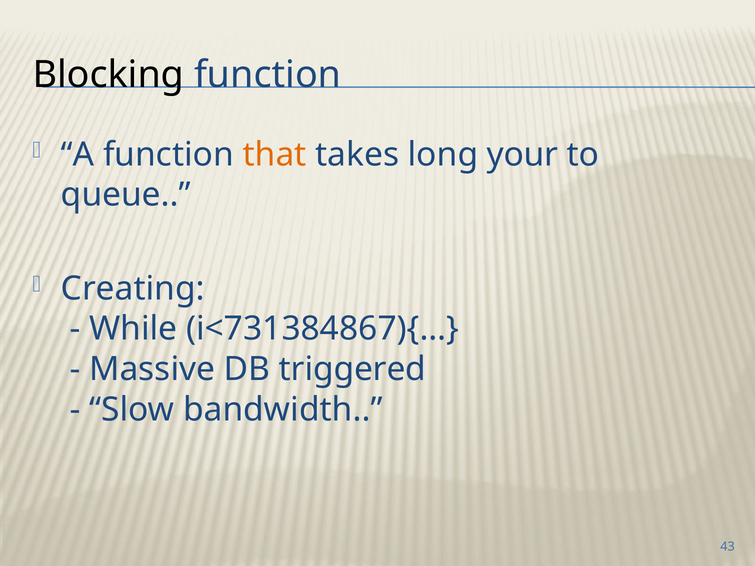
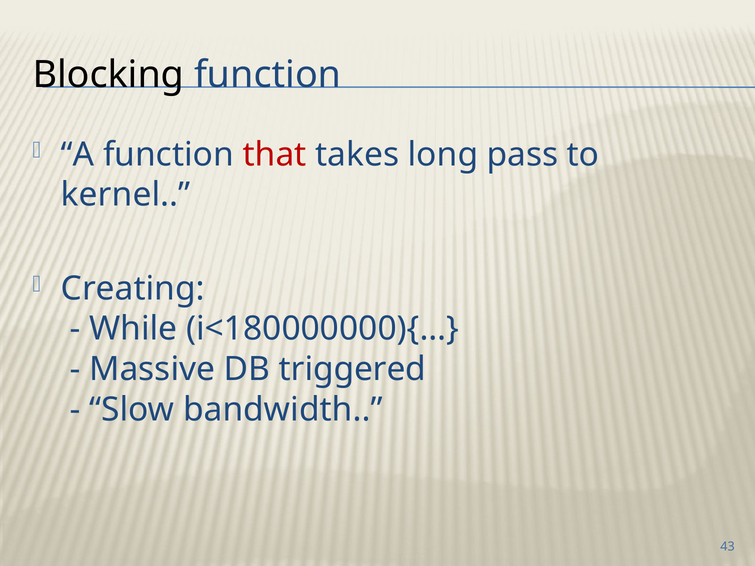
that colour: orange -> red (275, 155)
your: your -> pass (523, 155)
queue: queue -> kernel (126, 195)
i<731384867){…: i<731384867){… -> i<180000000){… (322, 329)
